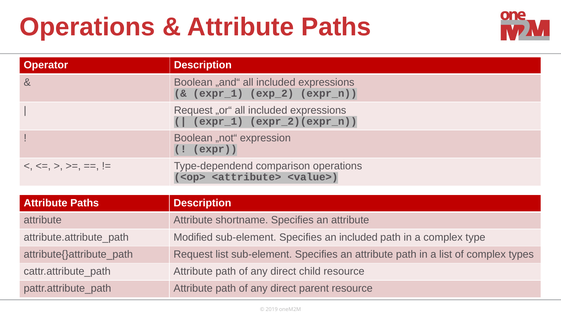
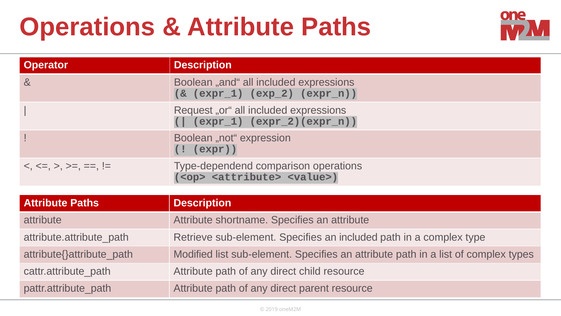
Modified: Modified -> Retrieve (193, 237)
Request: Request -> Modified (193, 254)
